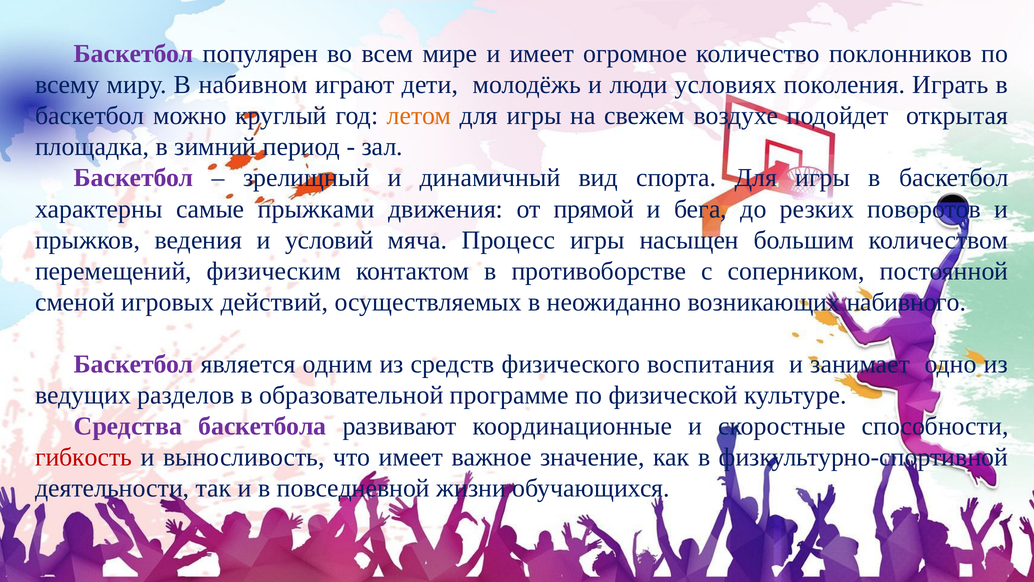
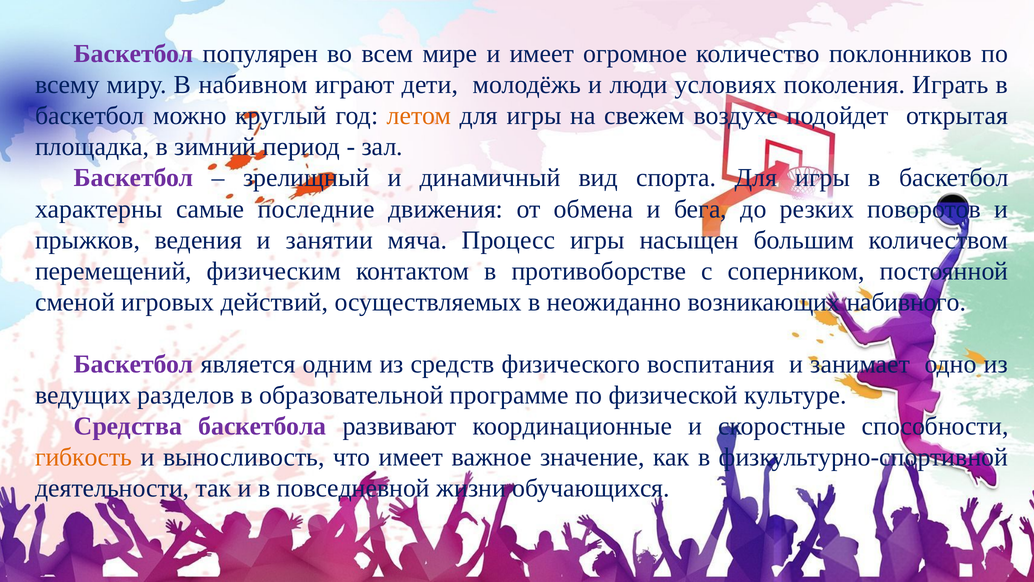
прыжками: прыжками -> последние (316, 209)
прямой: прямой -> обмена (594, 209)
условий: условий -> занятии (329, 240)
гибкость colour: red -> orange (84, 457)
